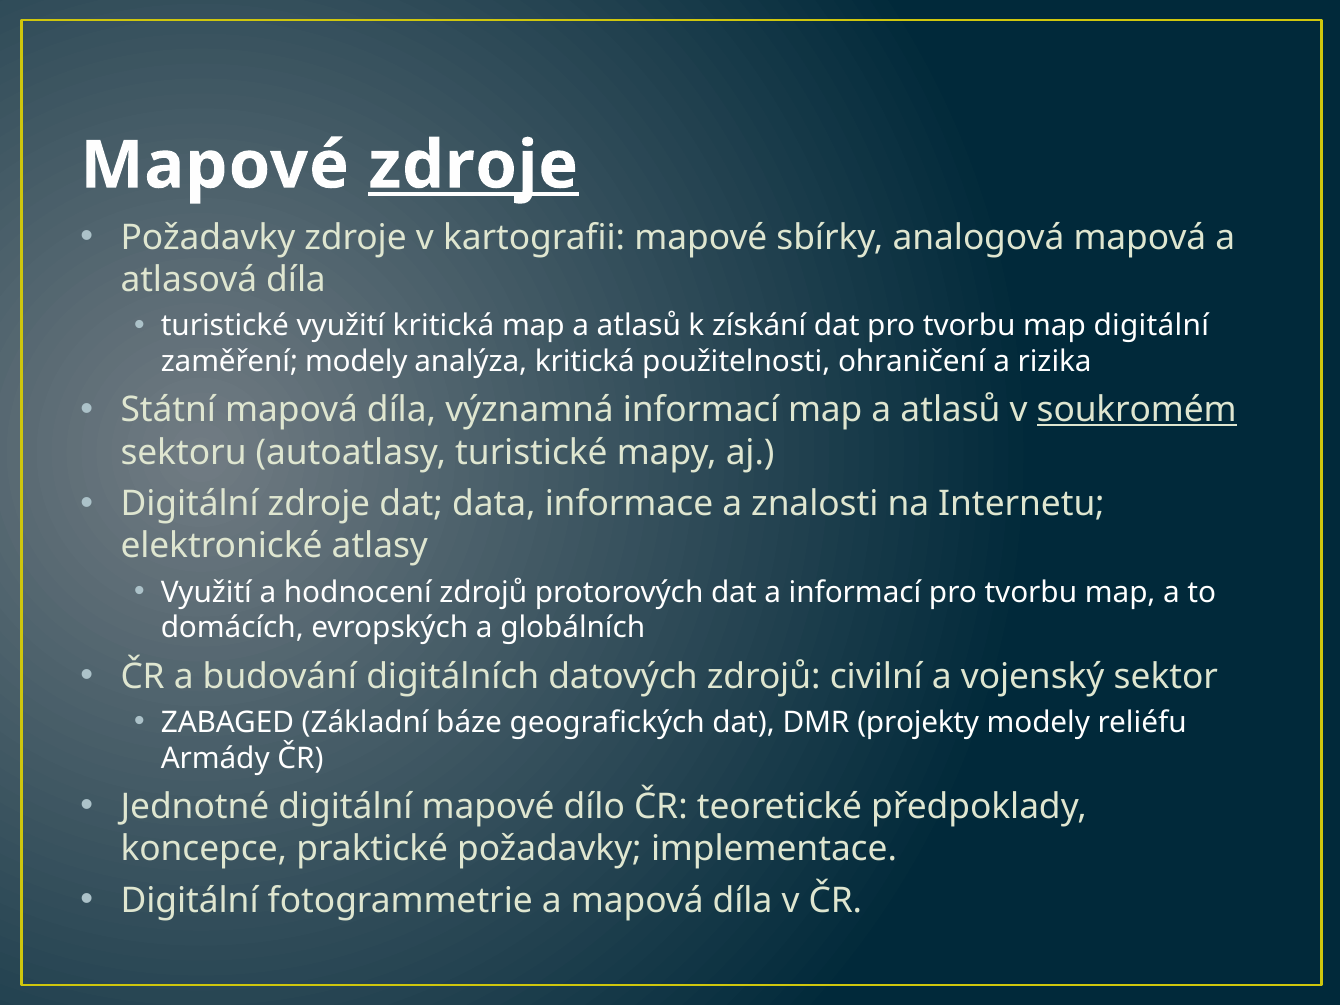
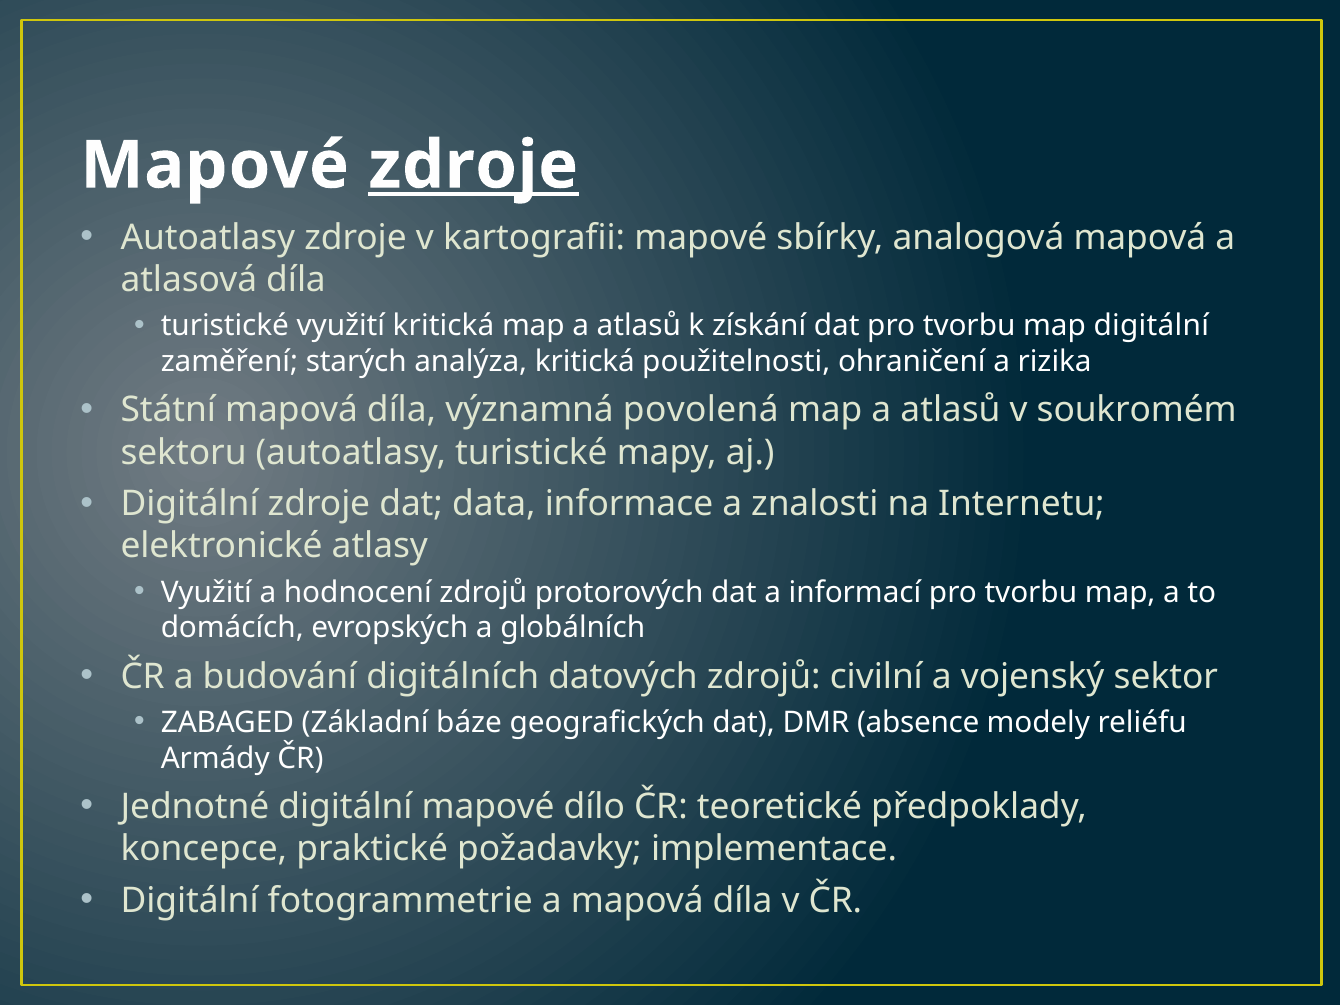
Požadavky: Požadavky -> Autoatlasy (208, 237)
zaměření modely: modely -> starých (356, 362)
významná informací: informací -> povolená (701, 410)
soukromém underline: present -> none (1137, 410)
projekty: projekty -> absence (918, 723)
